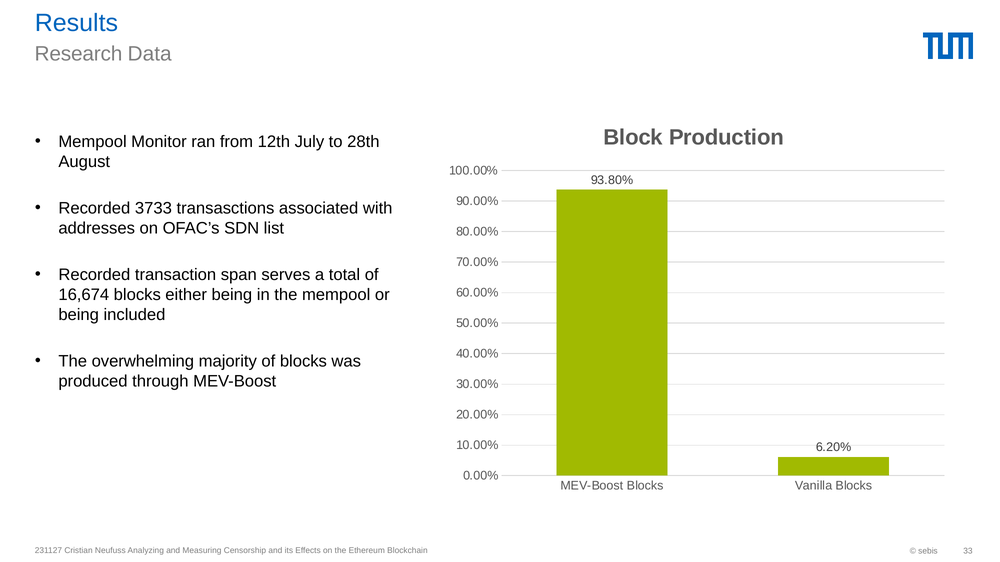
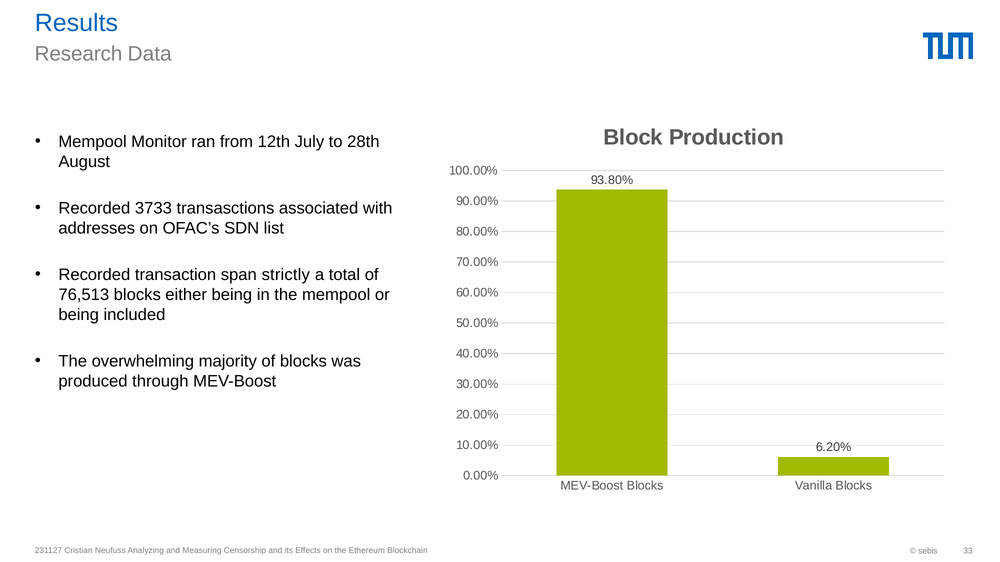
serves: serves -> strictly (286, 275)
16,674: 16,674 -> 76,513 (84, 295)
